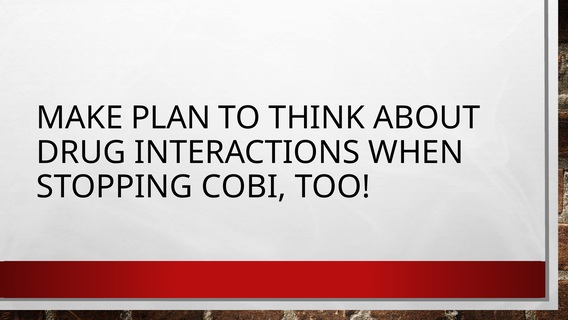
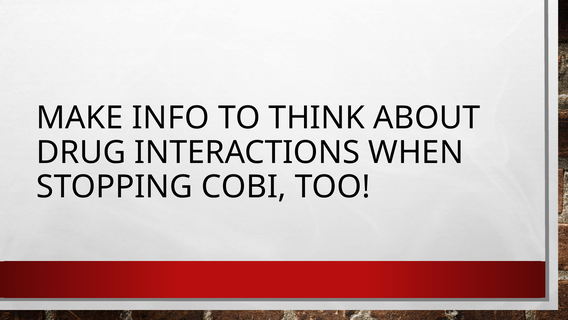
PLAN: PLAN -> INFO (171, 118)
